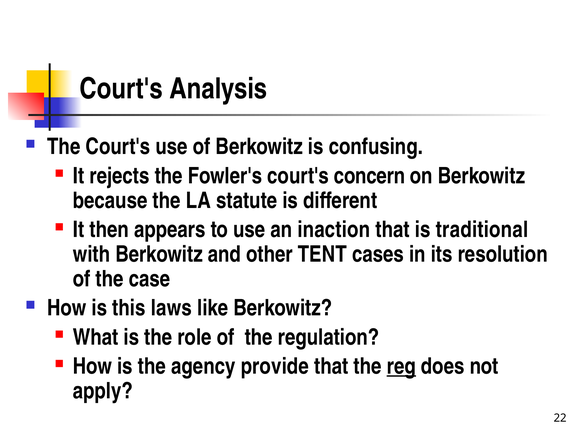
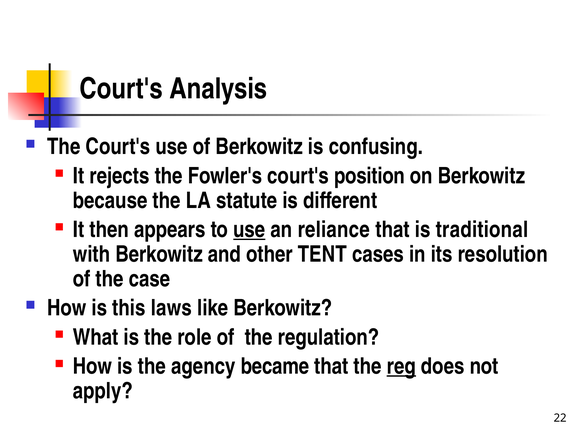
concern: concern -> position (369, 176)
use underline: none -> present (249, 230)
inaction: inaction -> reliance (334, 230)
provide: provide -> became (275, 366)
